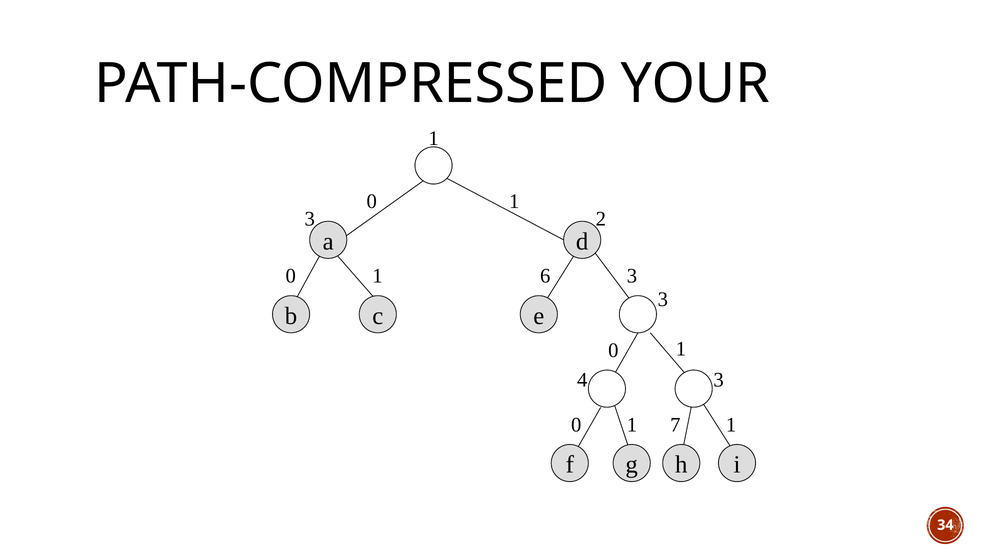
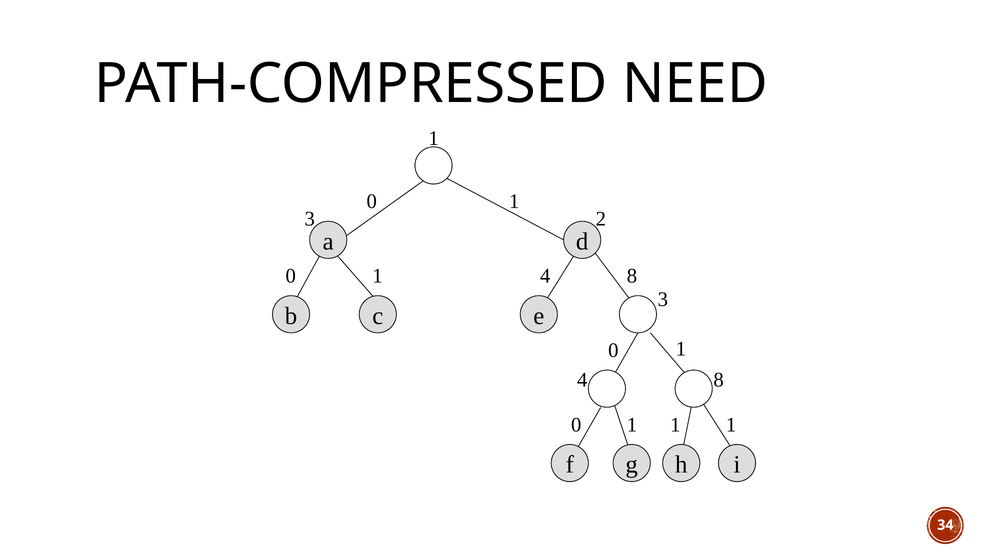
YOUR: YOUR -> NEED (695, 84)
0 6: 6 -> 4 (545, 276)
3: 3 -> 8 (632, 276)
4 3: 3 -> 8 (719, 380)
0 7: 7 -> 1 (675, 424)
